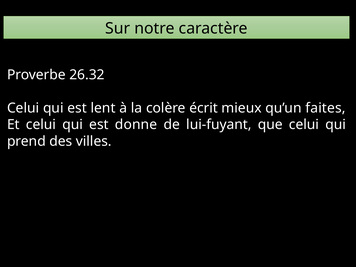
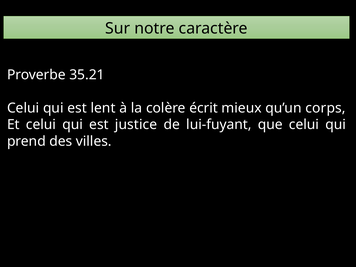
26.32: 26.32 -> 35.21 (87, 75)
faites: faites -> corps (325, 108)
donne: donne -> justice (136, 125)
